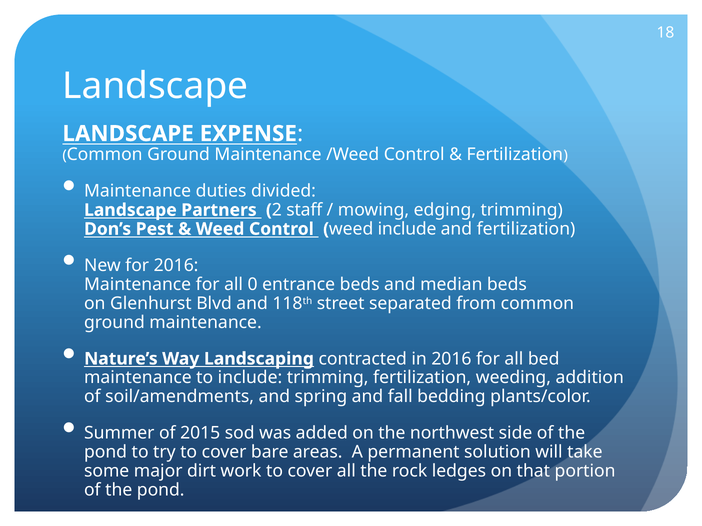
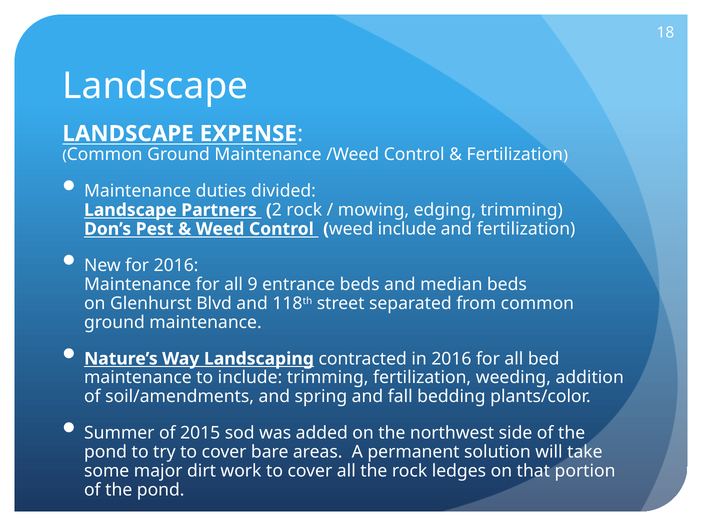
2 staff: staff -> rock (304, 210)
0: 0 -> 9 (253, 285)
